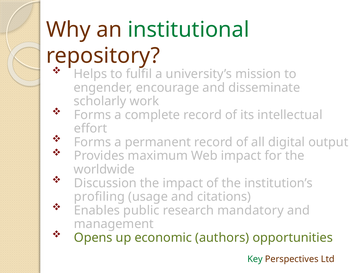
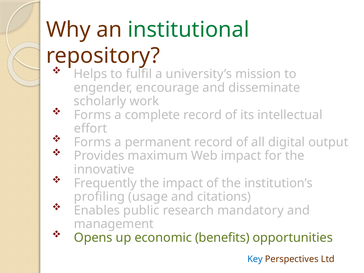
worldwide: worldwide -> innovative (104, 169)
Discussion: Discussion -> Frequently (105, 183)
authors: authors -> benefits (222, 238)
Key colour: green -> blue (255, 259)
